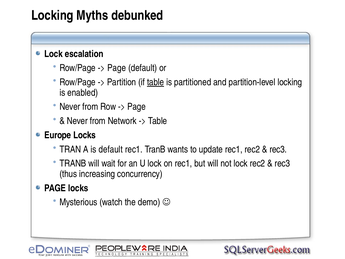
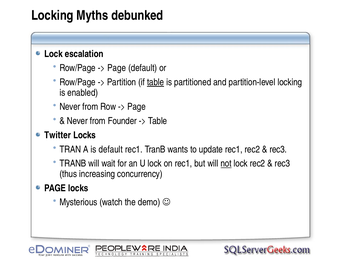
Network: Network -> Founder (122, 121)
Europe: Europe -> Twitter (58, 135)
not underline: none -> present (226, 163)
